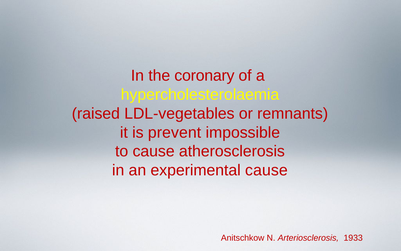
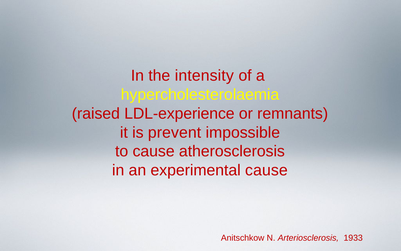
coronary: coronary -> intensity (204, 76)
LDL-vegetables: LDL-vegetables -> LDL-experience (179, 113)
